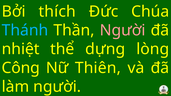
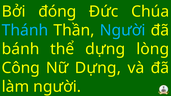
thích: thích -> đóng (57, 12)
Người colour: pink -> light blue (123, 30)
nhiệt: nhiệt -> bánh (21, 49)
Nữ Thiên: Thiên -> Dựng (98, 68)
